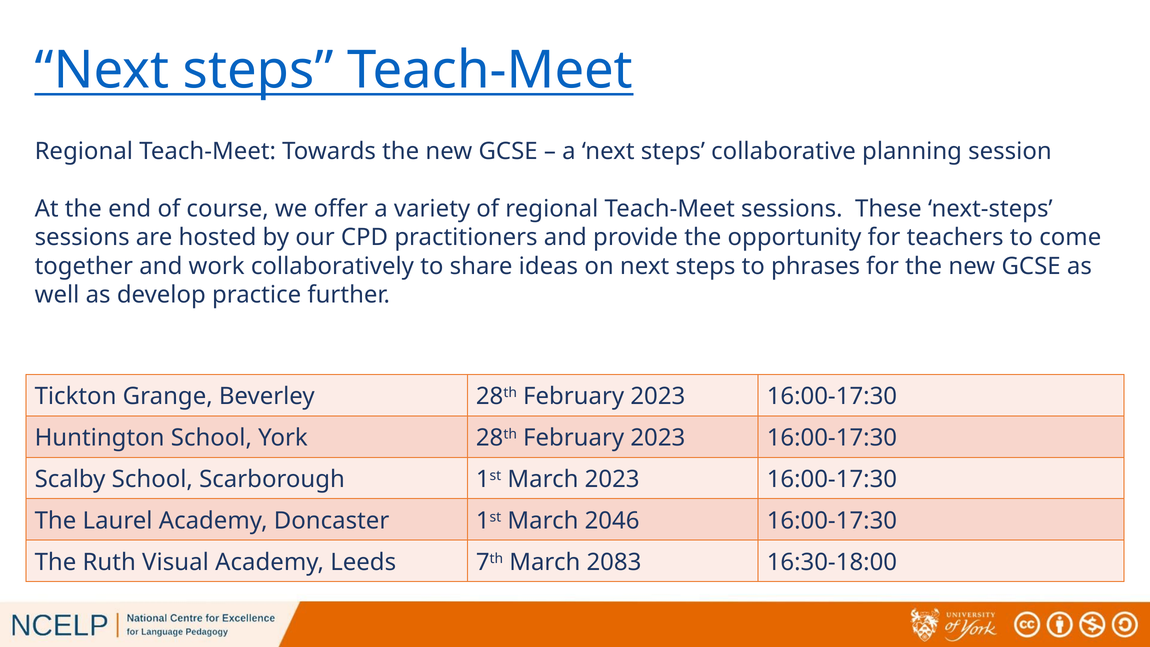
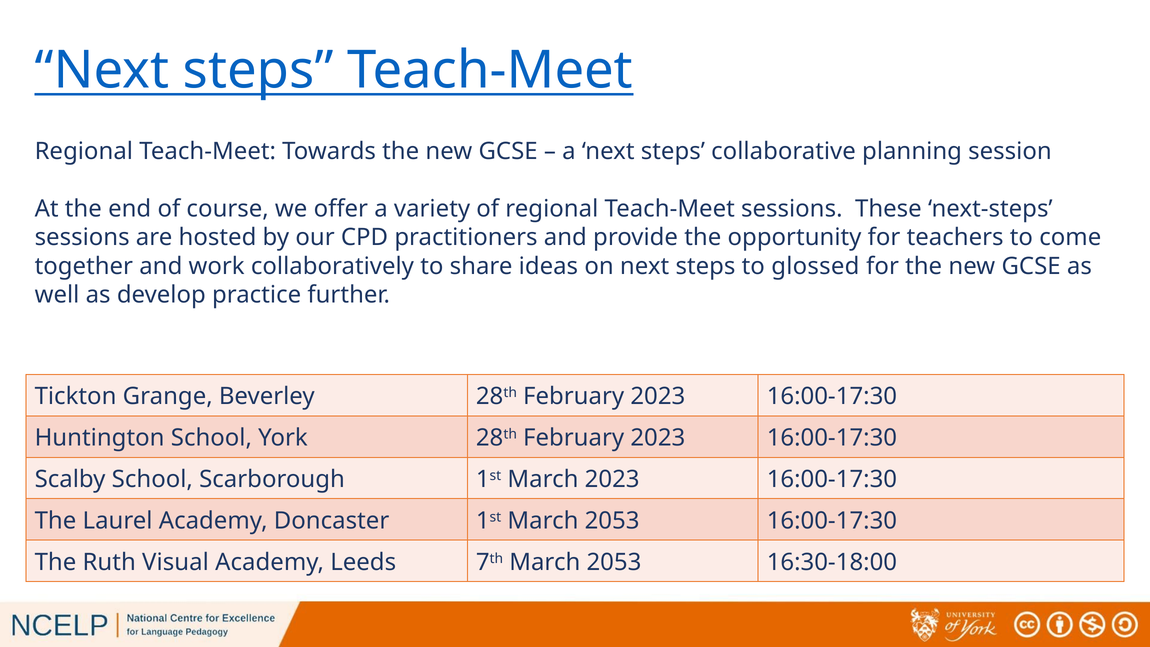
phrases: phrases -> glossed (815, 266)
1st March 2046: 2046 -> 2053 (612, 521)
7th March 2083: 2083 -> 2053 (614, 562)
